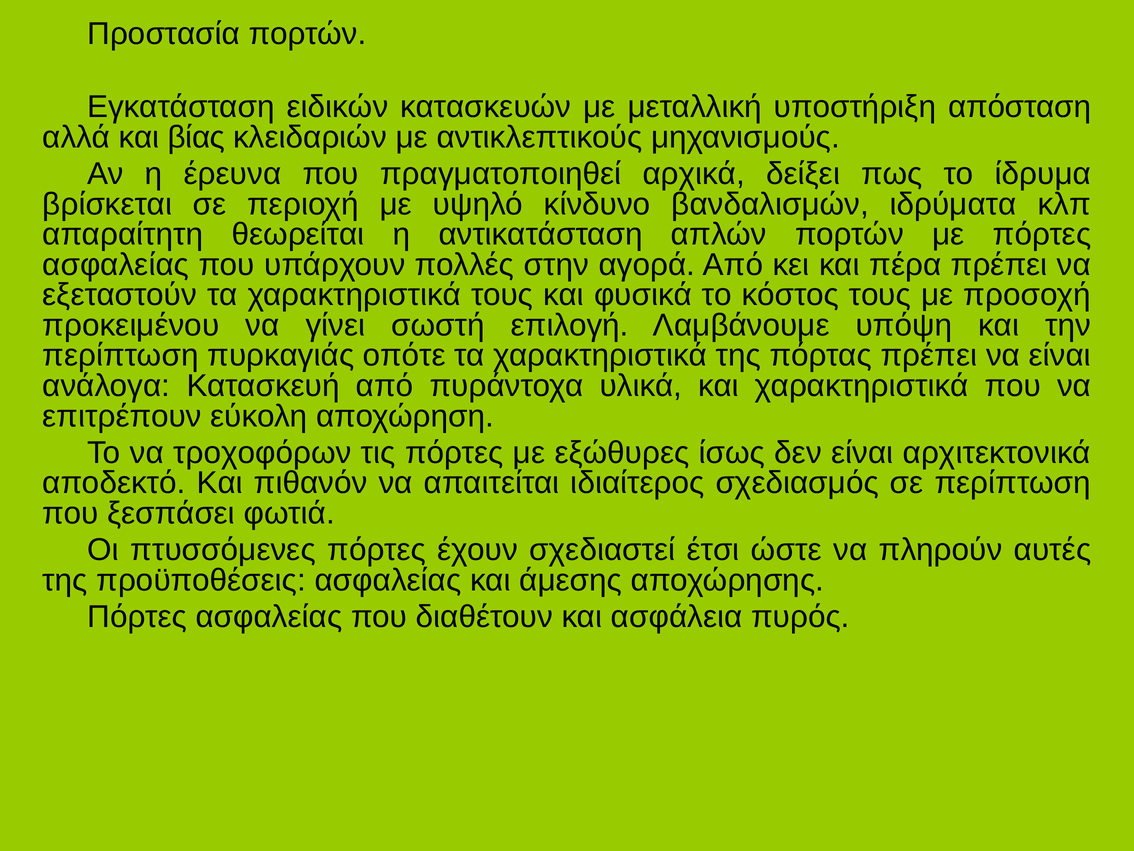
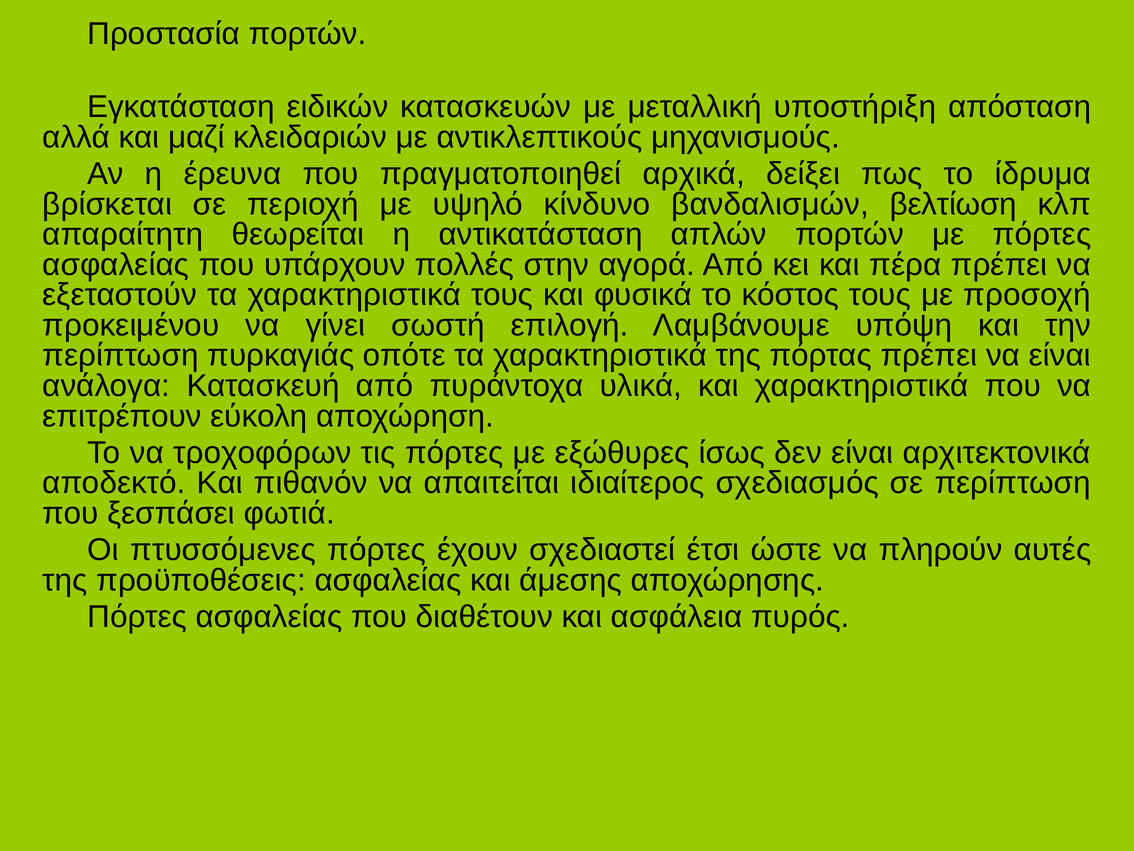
βίας: βίας -> μαζί (196, 137)
ιδρύματα: ιδρύματα -> βελτίωση (953, 204)
